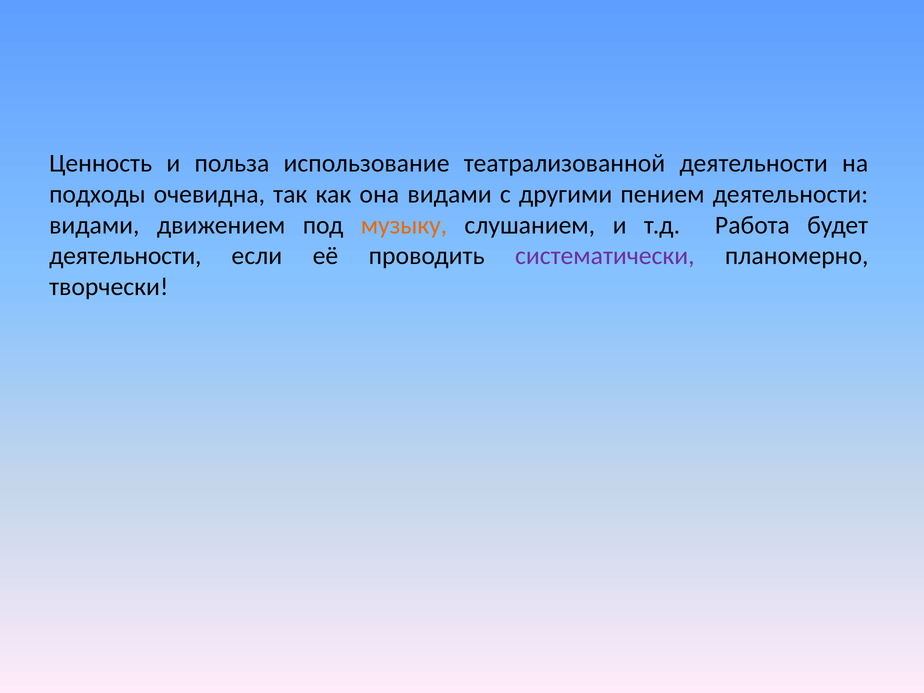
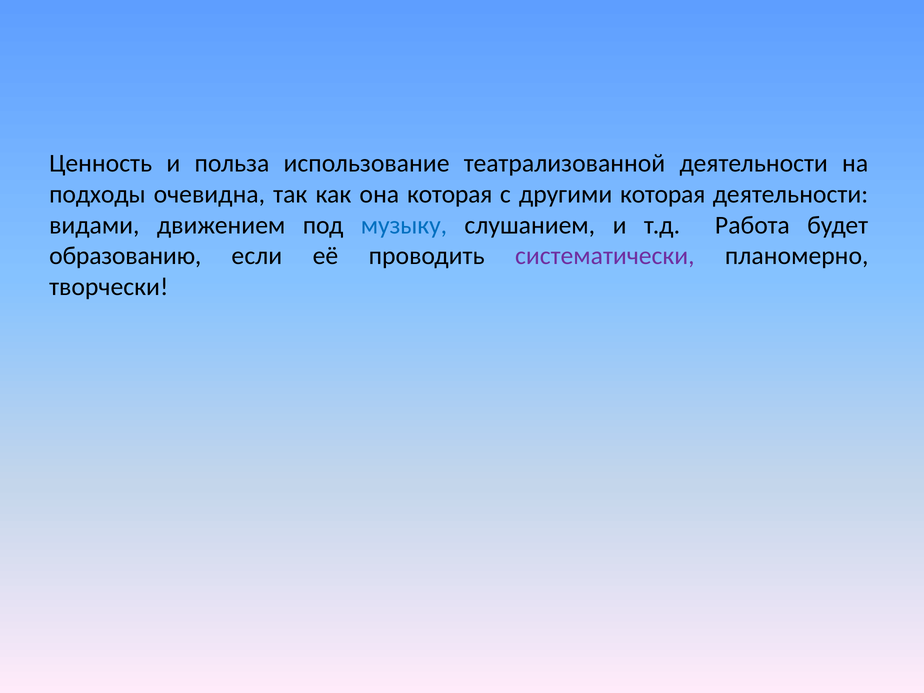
она видами: видами -> которая (450, 194)
другими пением: пением -> которая (663, 194)
музыку colour: orange -> blue (404, 225)
деятельности: деятельности -> образованию (125, 256)
